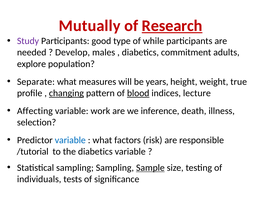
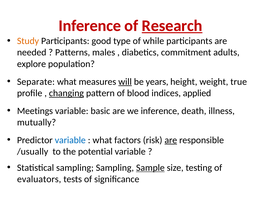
Mutually: Mutually -> Inference (90, 26)
Study colour: purple -> orange (28, 41)
Develop: Develop -> Patterns (73, 52)
will underline: none -> present (125, 82)
blood underline: present -> none (138, 93)
lecture: lecture -> applied (197, 93)
Affecting: Affecting -> Meetings (35, 111)
work: work -> basic (100, 111)
selection: selection -> mutually (37, 122)
are underline: none -> present (171, 140)
/tutorial: /tutorial -> /usually (33, 151)
the diabetics: diabetics -> potential (95, 151)
individuals: individuals -> evaluators (39, 179)
